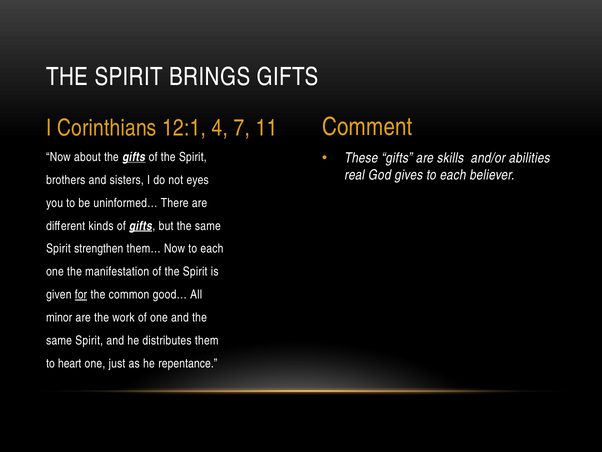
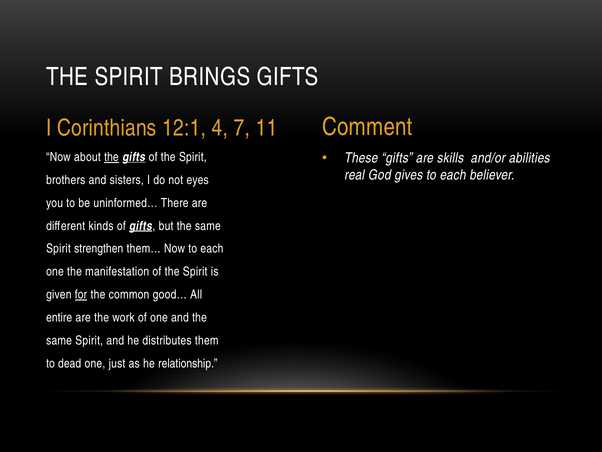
the underline: none -> present (111, 157)
minor: minor -> entire (59, 317)
heart: heart -> dead (70, 363)
repentance: repentance -> relationship (188, 363)
